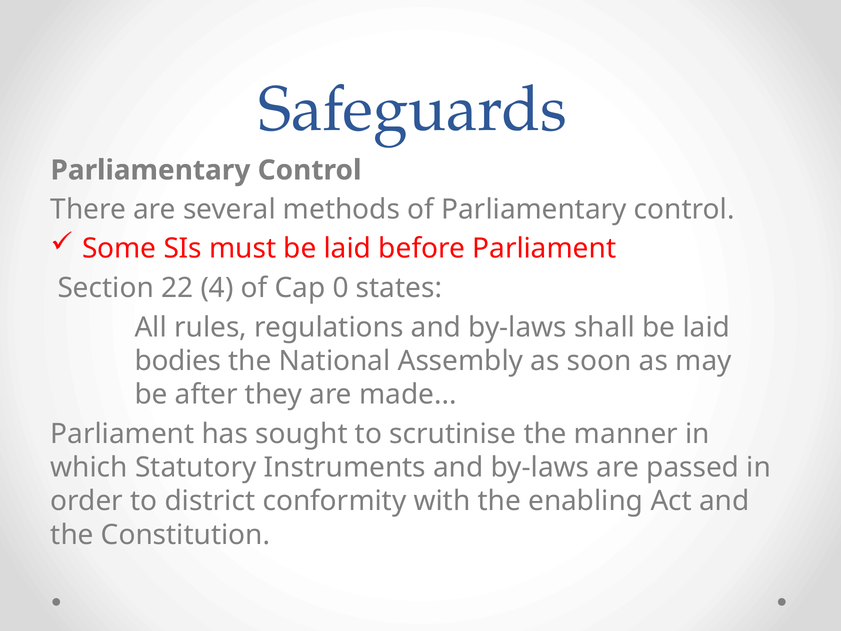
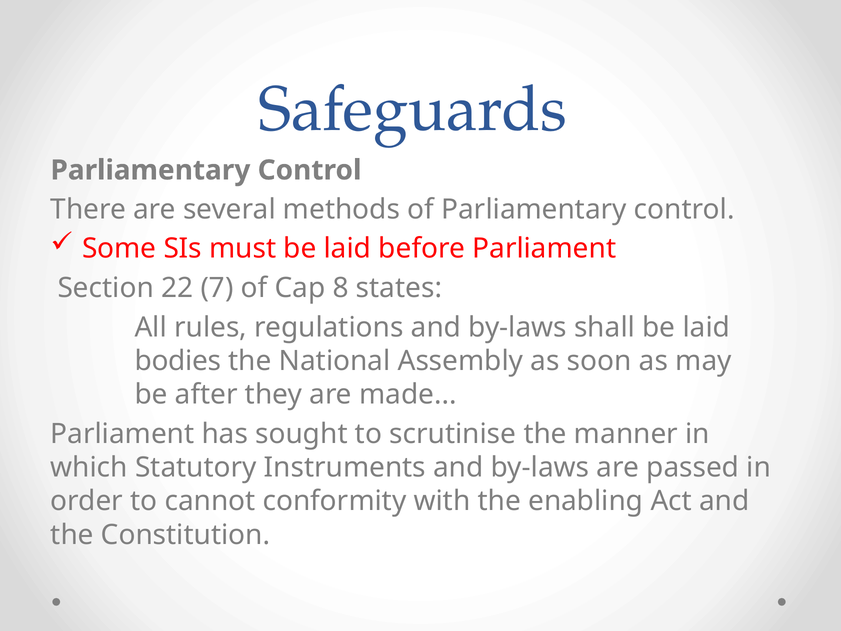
4: 4 -> 7 (217, 288)
0: 0 -> 8 (341, 288)
district: district -> cannot (210, 501)
